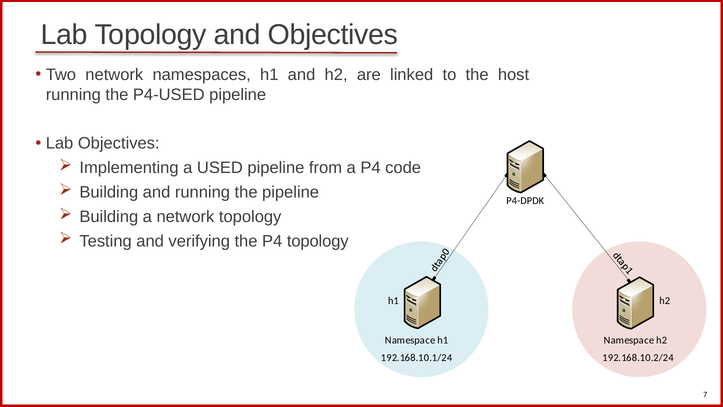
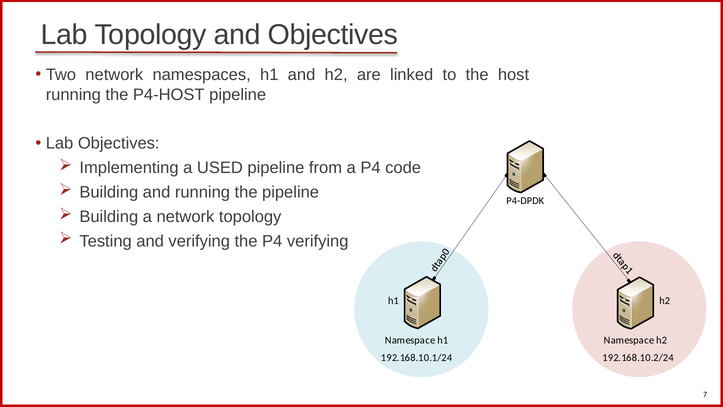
P4-USED: P4-USED -> P4-HOST (169, 95)
P4 topology: topology -> verifying (318, 241)
